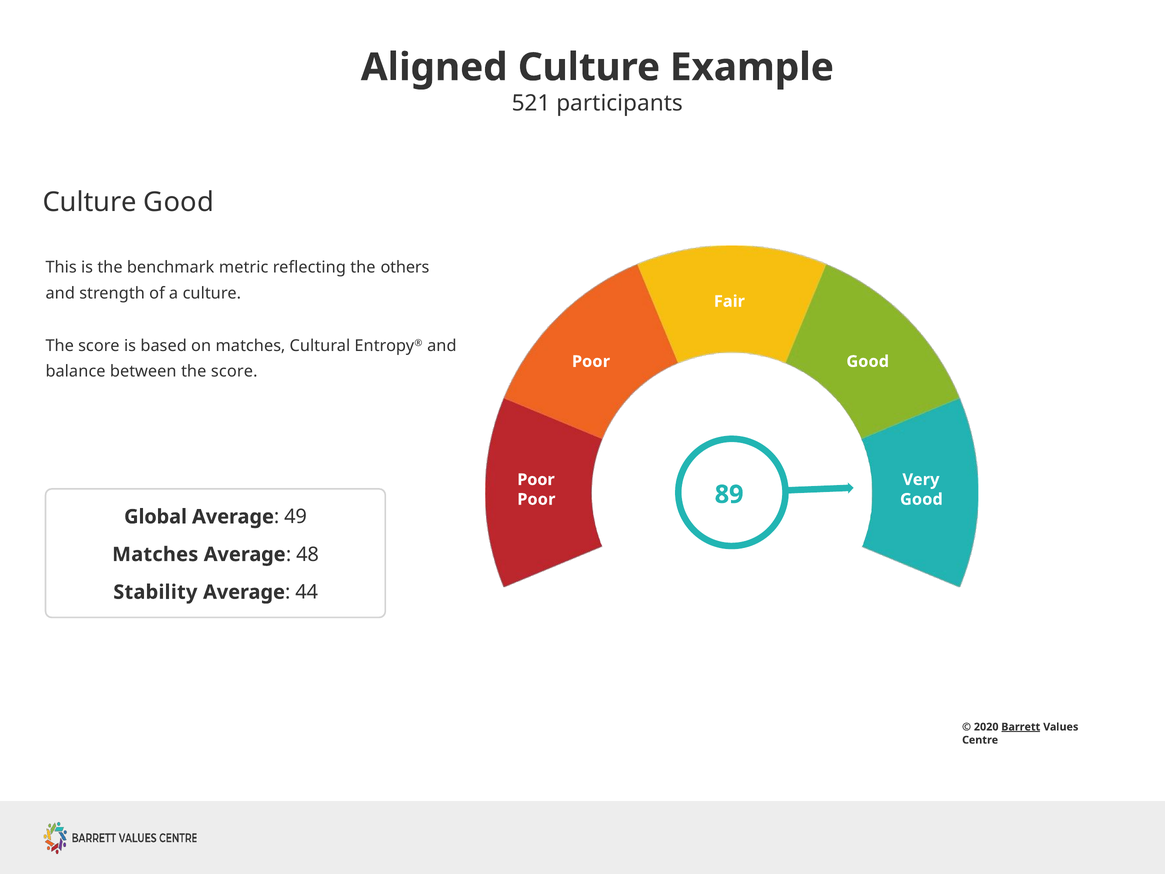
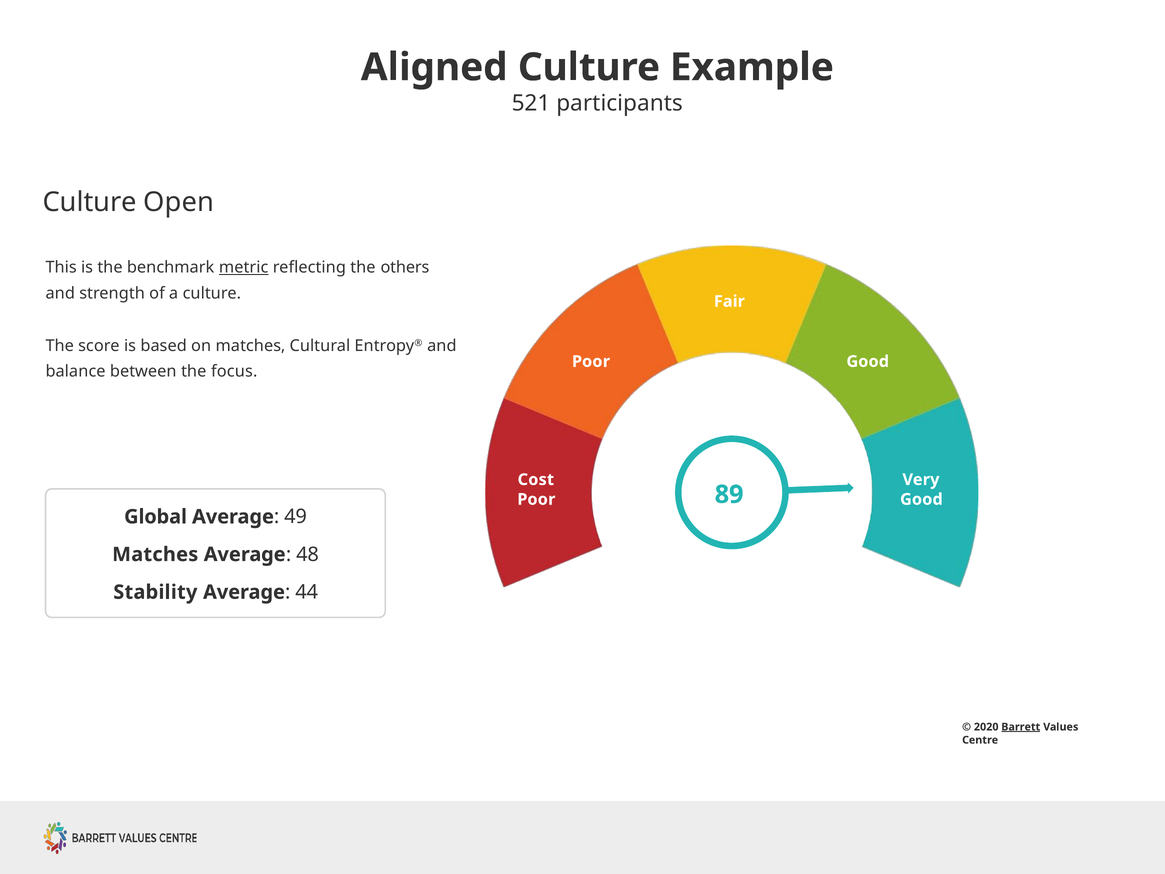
Culture Good: Good -> Open (179, 202)
metric underline: none -> present (244, 267)
between the score: score -> focus (234, 371)
Poor: Poor -> Cost (536, 480)
